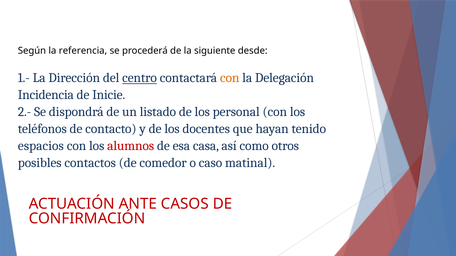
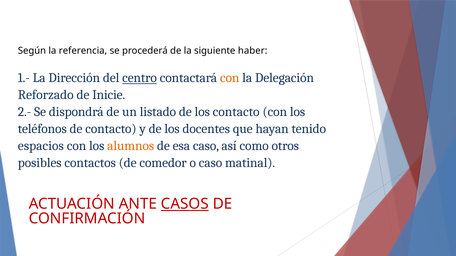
desde: desde -> haber (253, 51)
Incidencia: Incidencia -> Reforzado (46, 95)
los personal: personal -> contacto (236, 112)
alumnos colour: red -> orange (131, 146)
esa casa: casa -> caso (206, 146)
CASOS underline: none -> present (185, 204)
